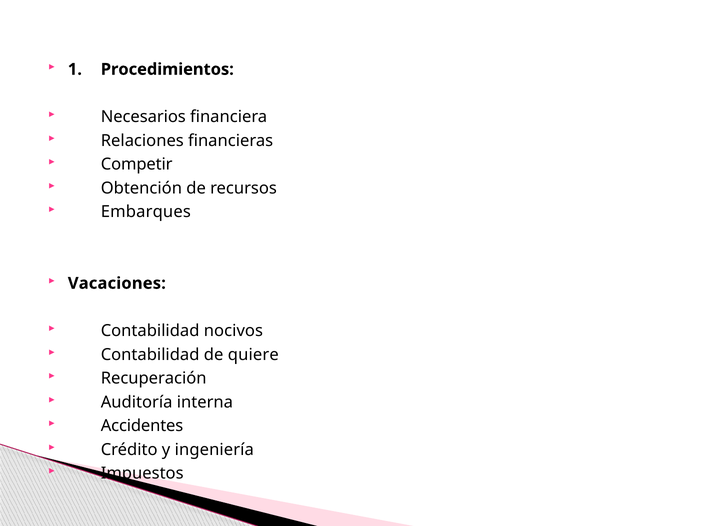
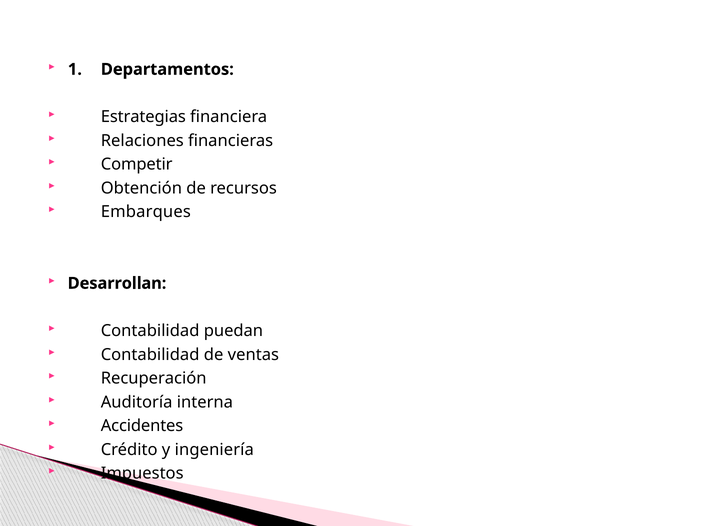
Procedimientos: Procedimientos -> Departamentos (167, 69)
Necesarios: Necesarios -> Estrategias (143, 117)
Vacaciones: Vacaciones -> Desarrollan (117, 283)
nocivos: nocivos -> puedan (233, 331)
quiere: quiere -> ventas (253, 354)
